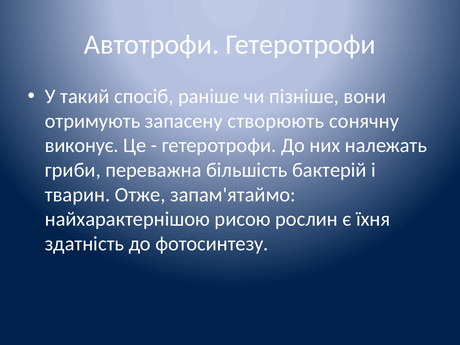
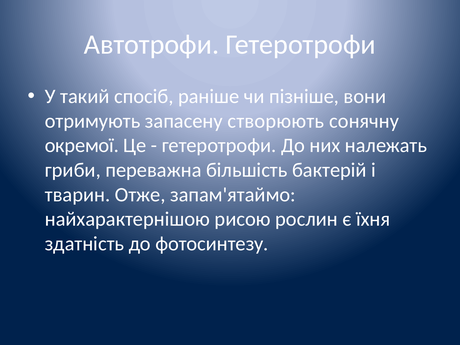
виконує: виконує -> окремої (82, 146)
